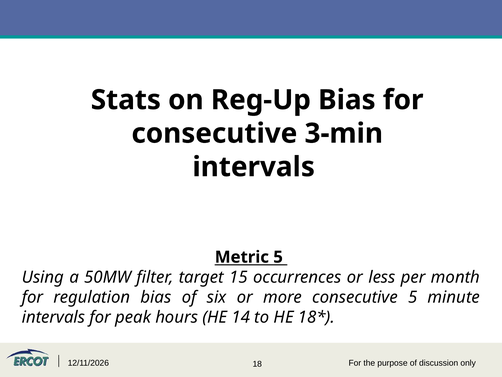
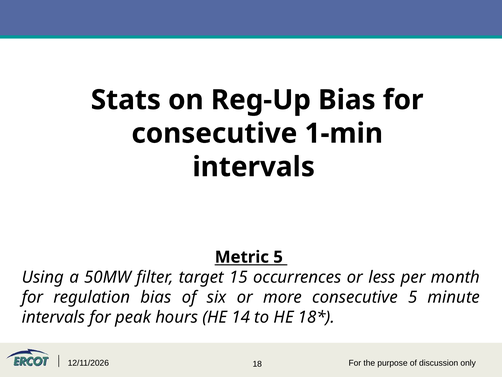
3-min: 3-min -> 1-min (344, 133)
